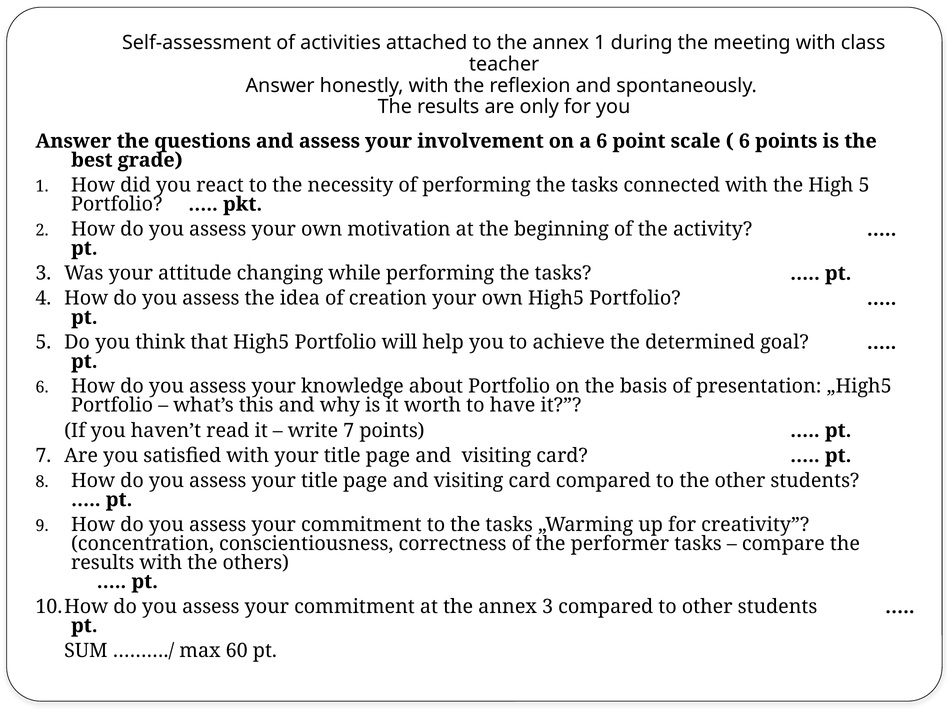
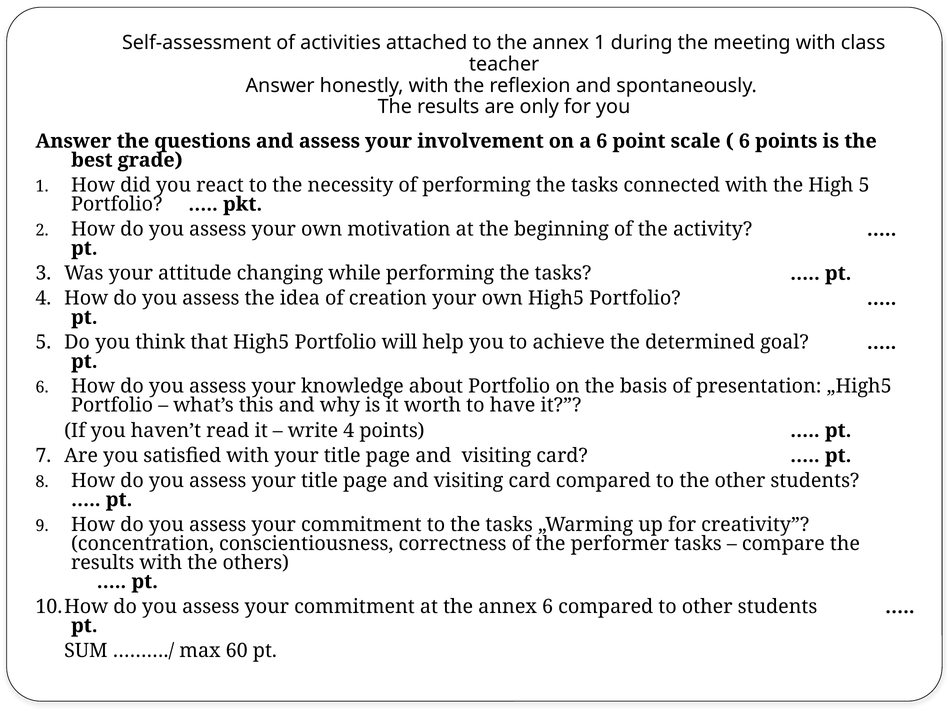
write 7: 7 -> 4 (349, 431)
annex 3: 3 -> 6 (548, 607)
